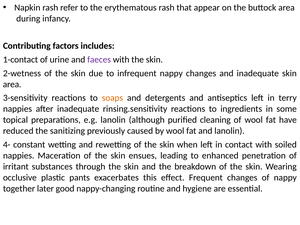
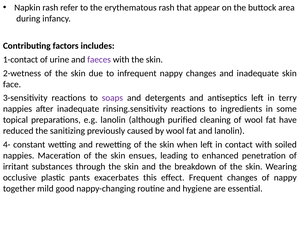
area: area -> face (12, 84)
soaps colour: orange -> purple (112, 98)
later: later -> mild (45, 189)
